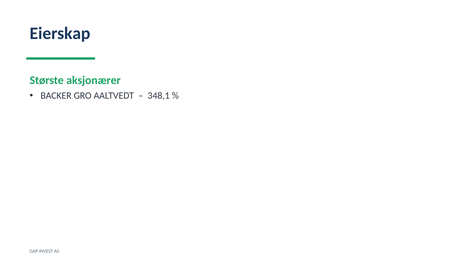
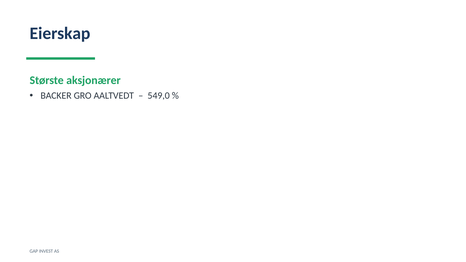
348,1: 348,1 -> 549,0 (159, 96)
